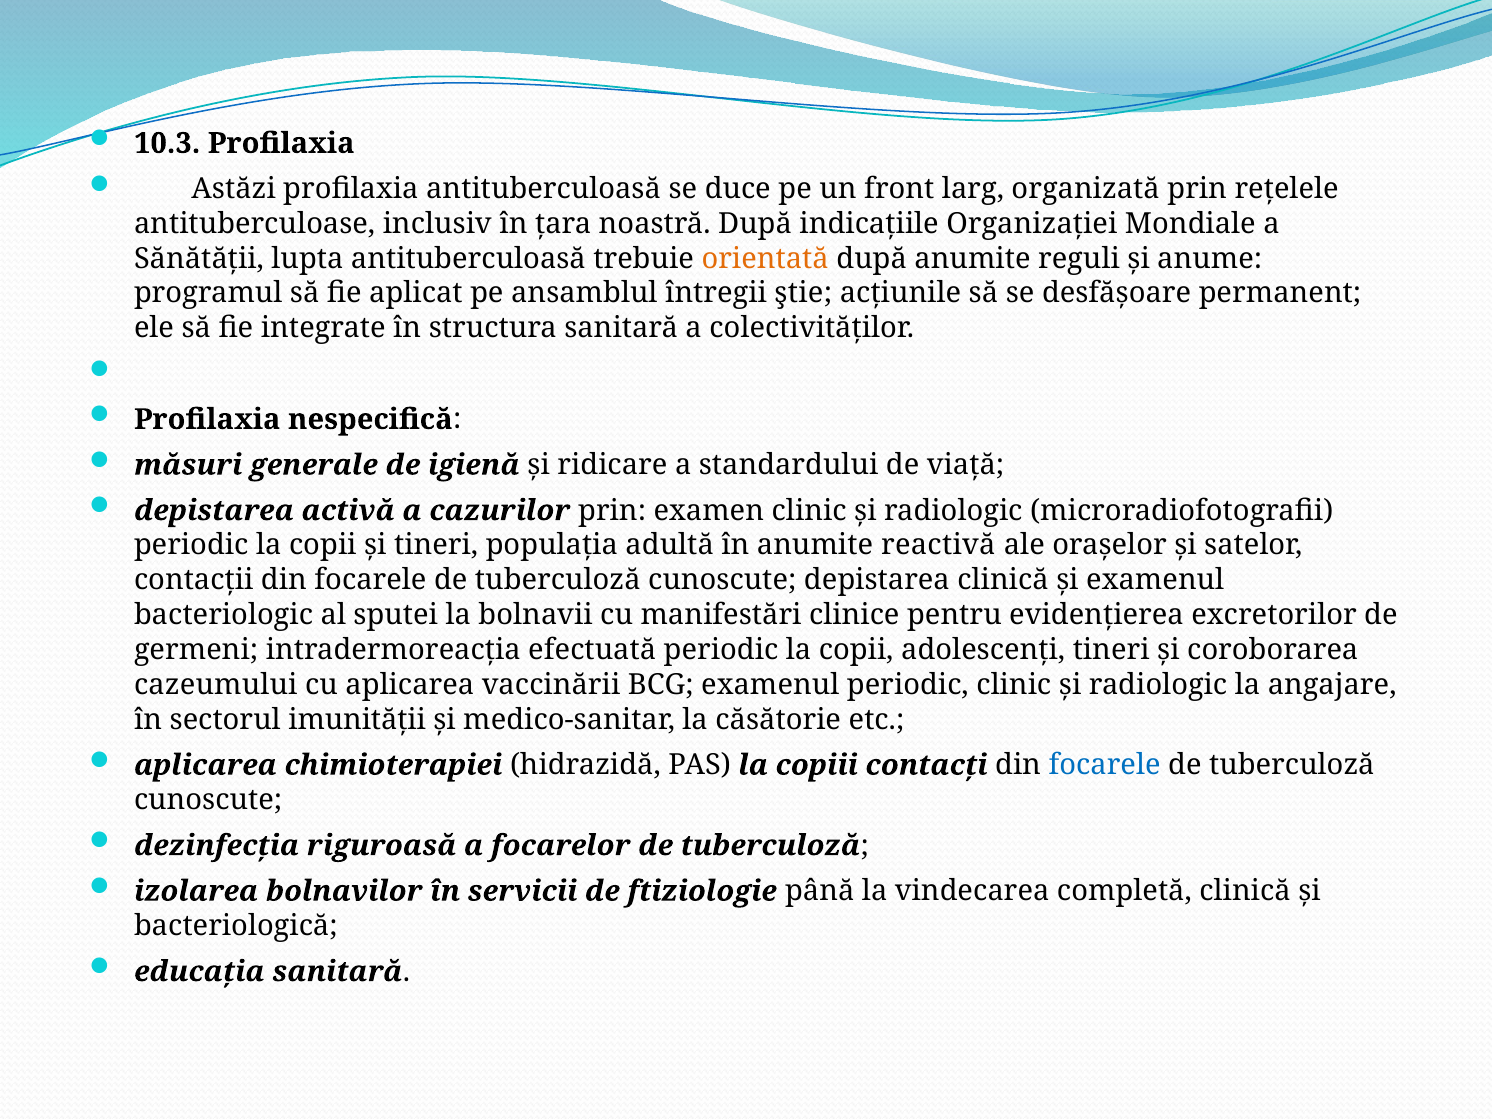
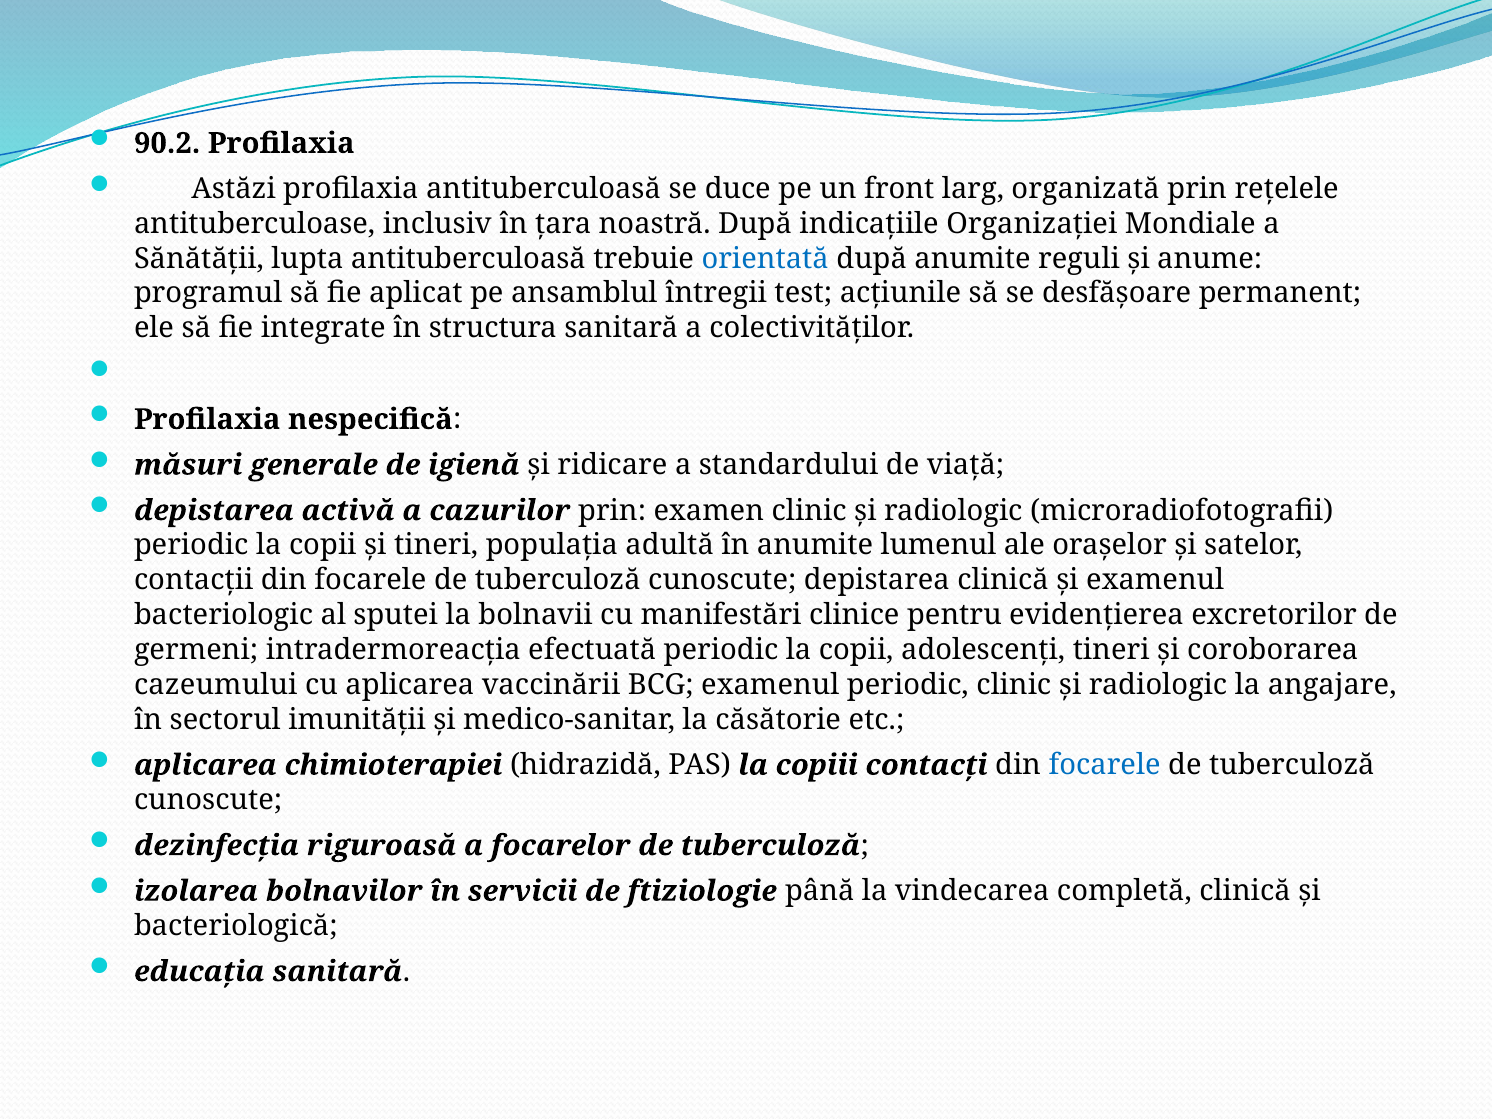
10.3: 10.3 -> 90.2 (167, 143)
orientată colour: orange -> blue (765, 259)
ştie: ştie -> test (803, 293)
reactivă: reactivă -> lumenul (939, 545)
